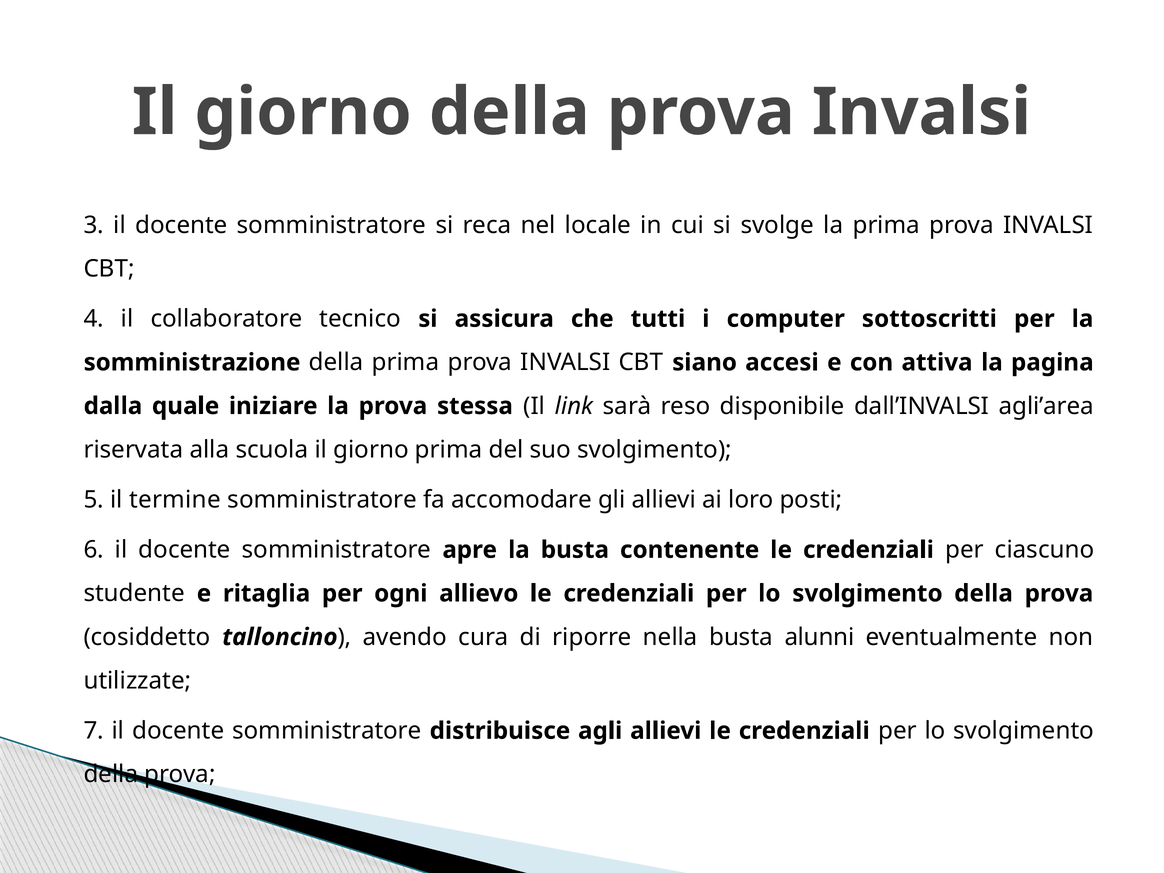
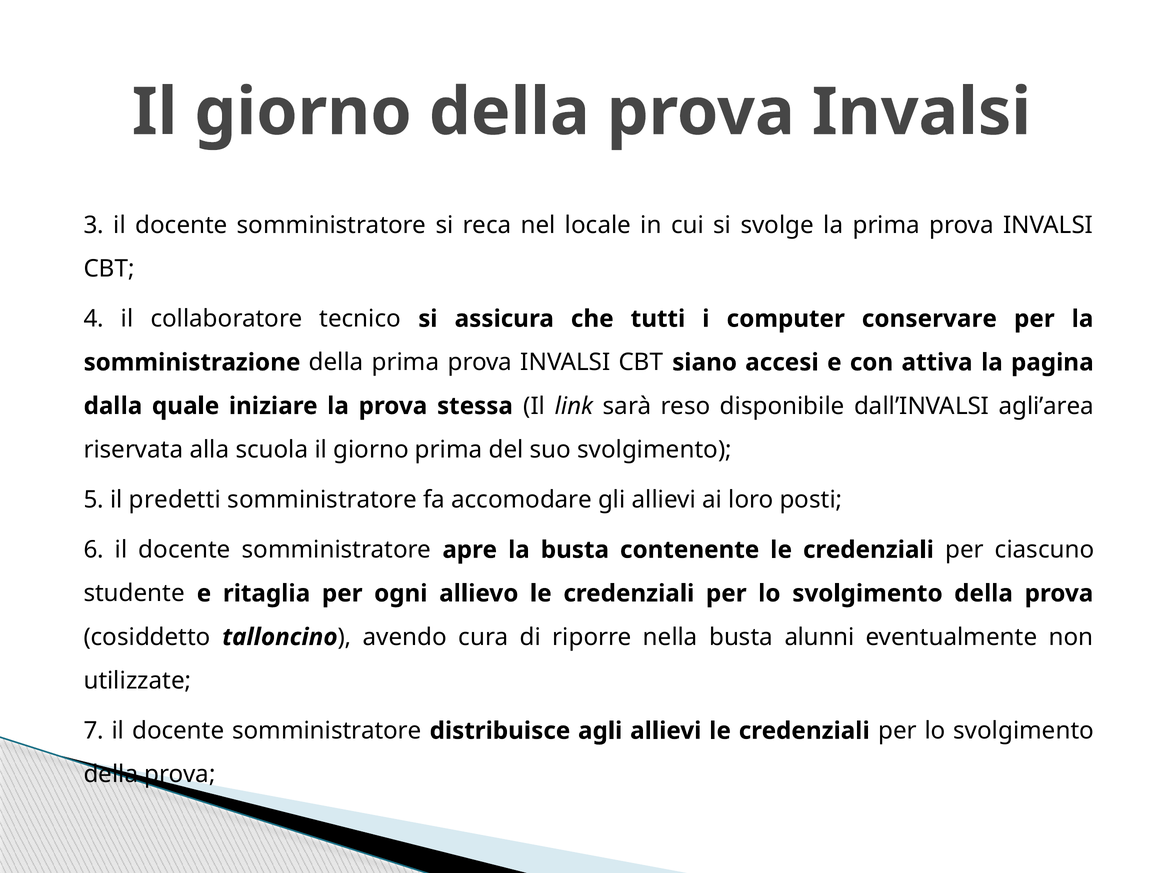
sottoscritti: sottoscritti -> conservare (929, 319)
termine: termine -> predetti (175, 500)
